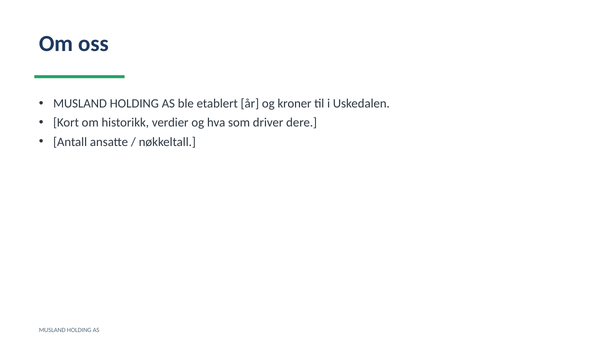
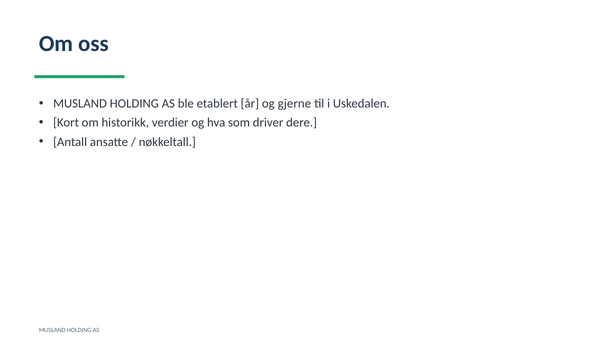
kroner: kroner -> gjerne (294, 103)
